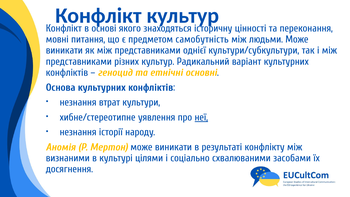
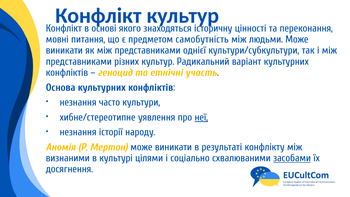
основні: основні -> участь (201, 72)
втрат: втрат -> часто (109, 102)
засобами underline: none -> present (292, 158)
